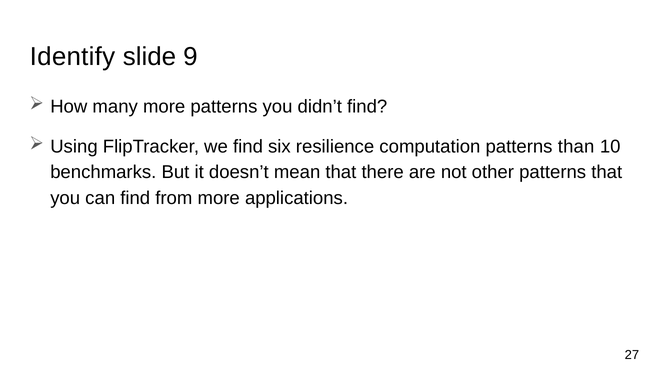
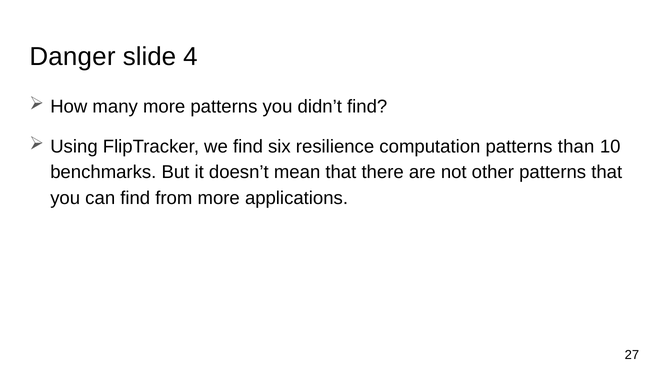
Identify: Identify -> Danger (72, 57)
9: 9 -> 4 (190, 57)
